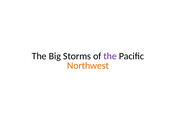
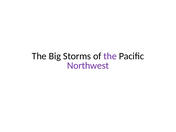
Northwest colour: orange -> purple (88, 66)
